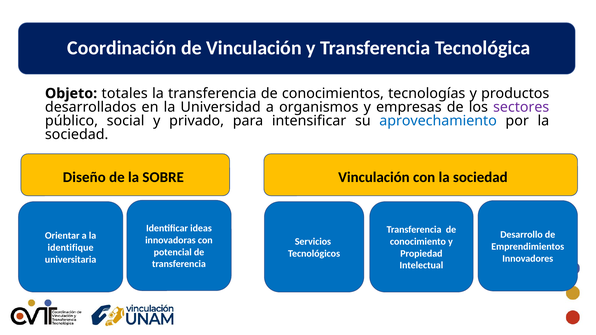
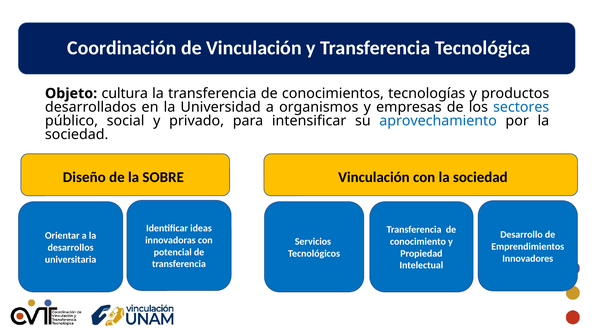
totales: totales -> cultura (125, 94)
sectores colour: purple -> blue (521, 107)
identifique: identifique -> desarrollos (71, 248)
